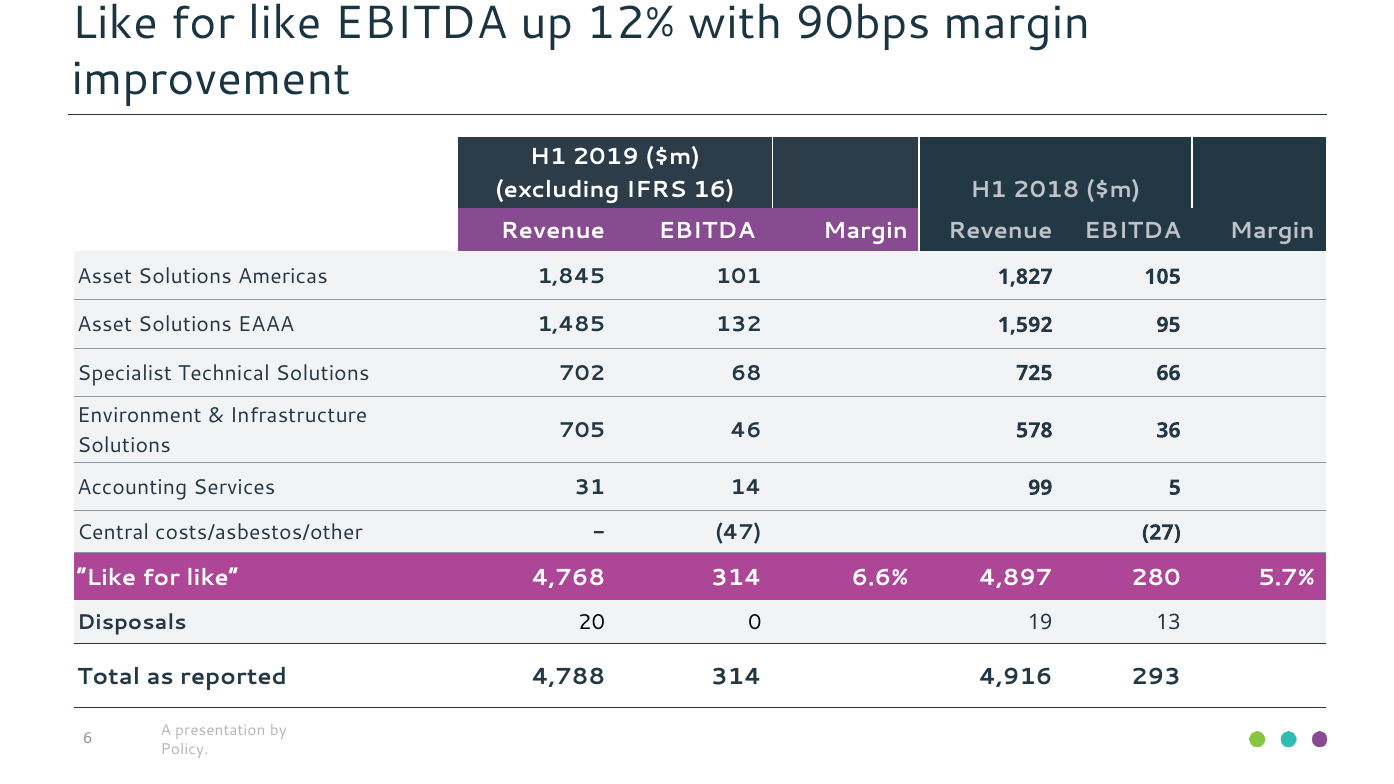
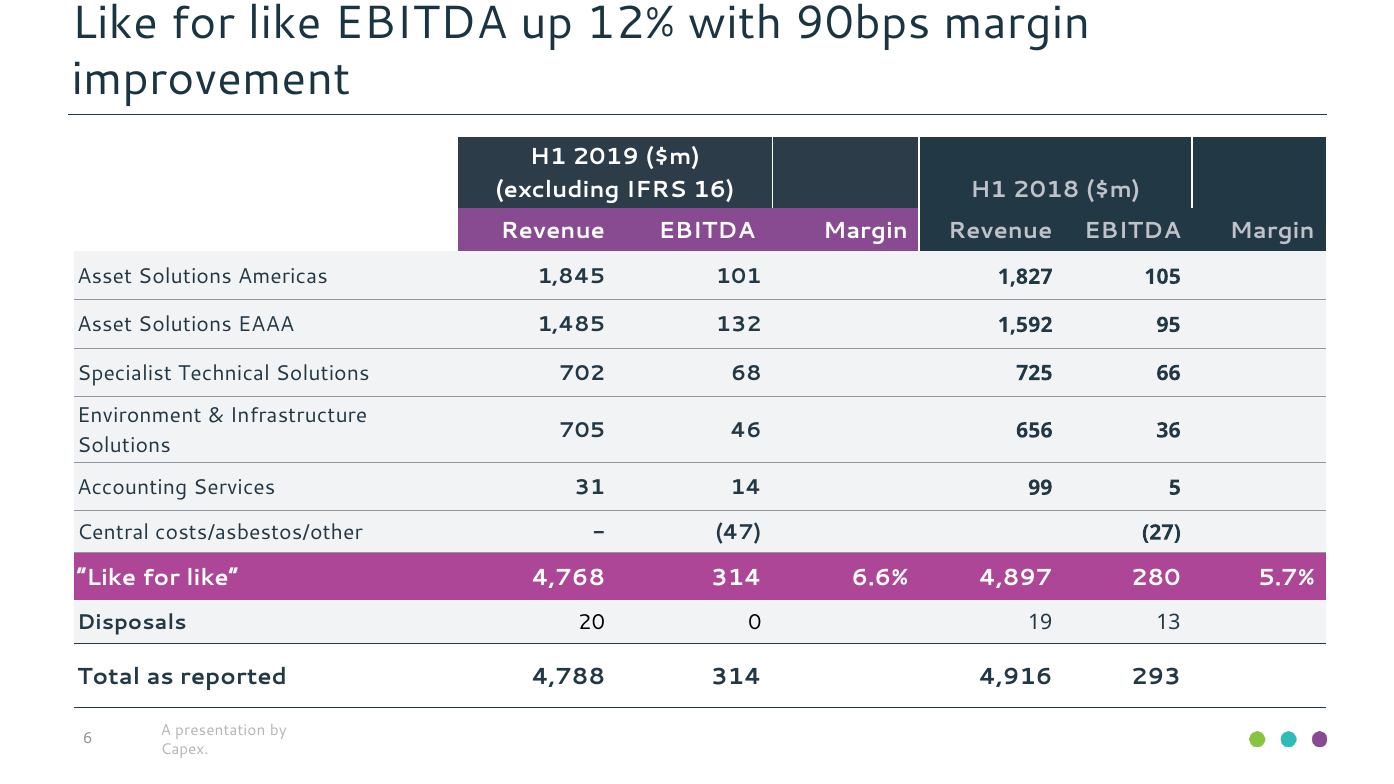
578: 578 -> 656 (1034, 431)
Policy: Policy -> Capex (185, 749)
